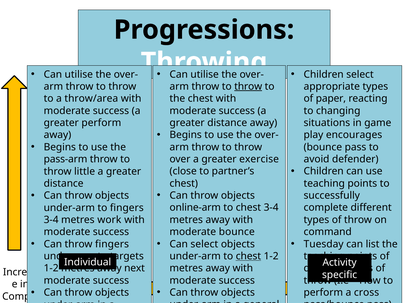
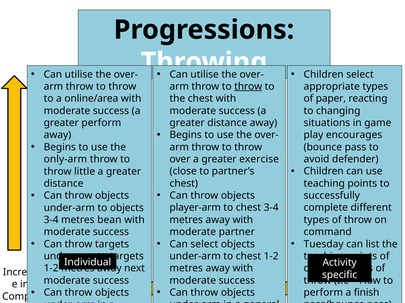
throw/area: throw/area -> online/area (91, 99)
pass-arm: pass-arm -> only-arm (65, 160)
online-arm: online-arm -> player-arm (195, 208)
to fingers: fingers -> objects (127, 208)
work: work -> bean (109, 220)
moderate bounce: bounce -> partner (237, 232)
throw fingers: fingers -> targets (112, 245)
chest underline: present -> none (248, 257)
cross: cross -> finish (367, 293)
